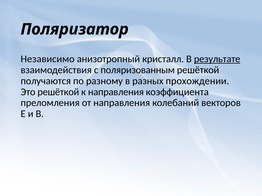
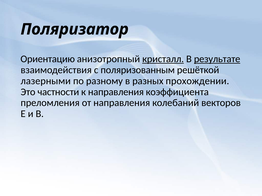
Независимо: Независимо -> Ориентацию (48, 59)
кристалл underline: none -> present (163, 59)
получаются: получаются -> лазерными (46, 81)
Это решёткой: решёткой -> частности (58, 92)
